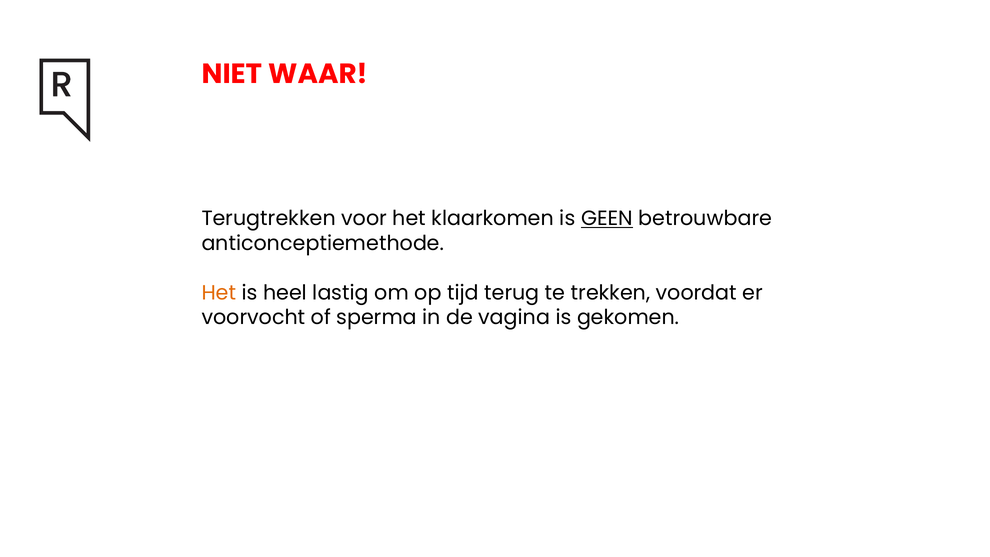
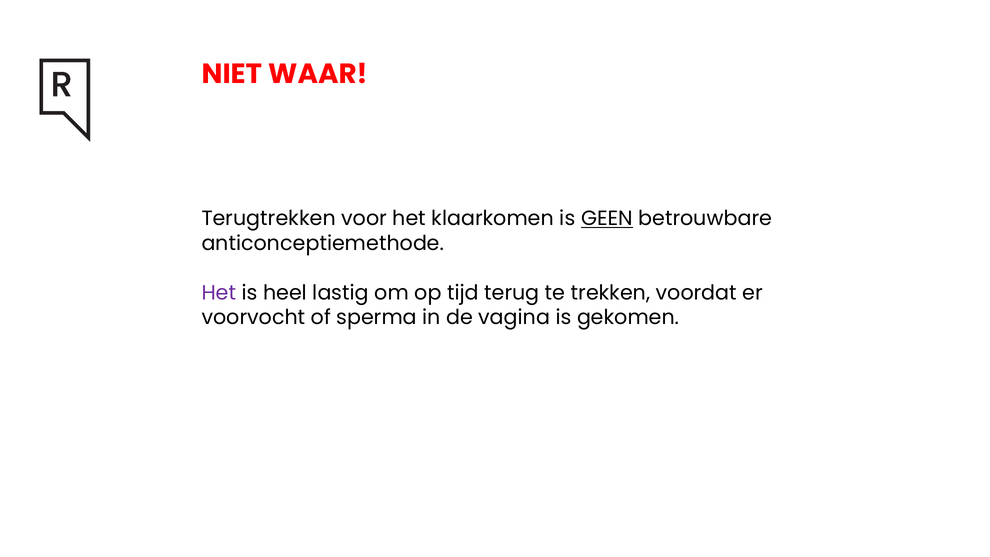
Het colour: orange -> purple (219, 293)
